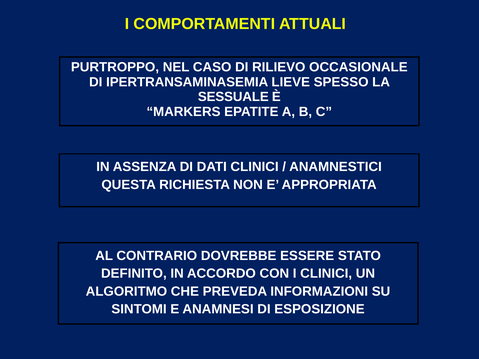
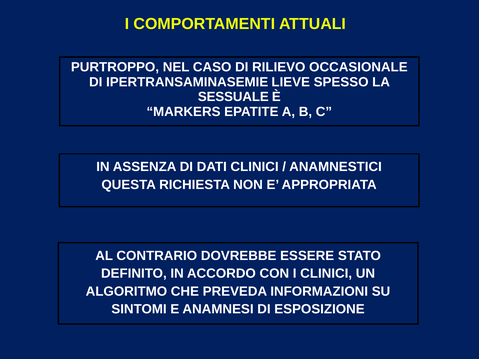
IPERTRANSAMINASEMIA: IPERTRANSAMINASEMIA -> IPERTRANSAMINASEMIE (187, 82)
